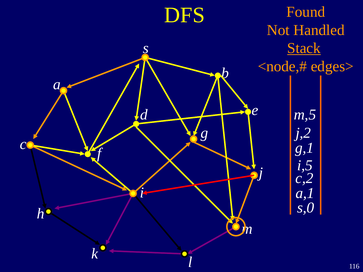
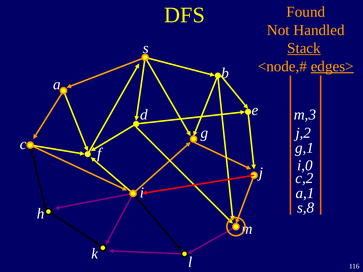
edges> underline: none -> present (332, 66)
m,5: m,5 -> m,3 (305, 115)
i,5: i,5 -> i,0 (305, 166)
s,0: s,0 -> s,8 (306, 208)
